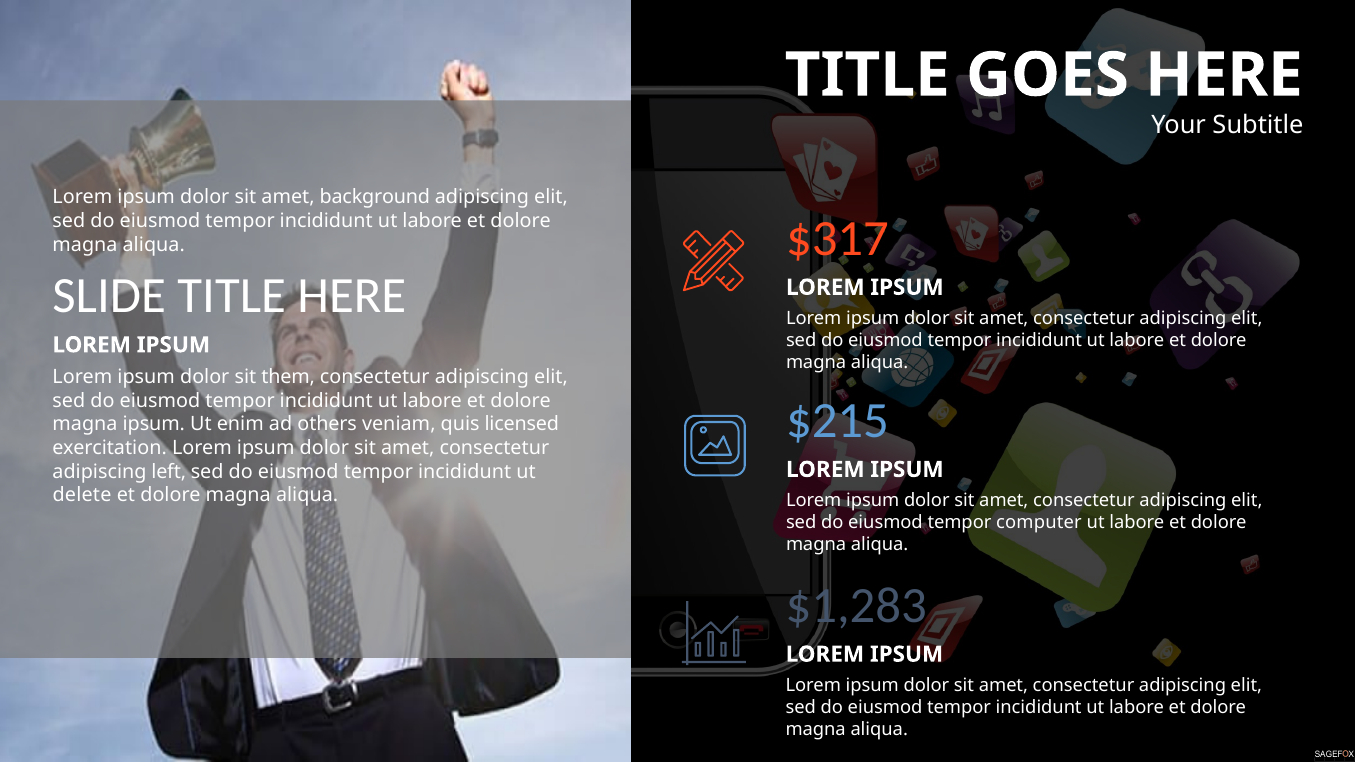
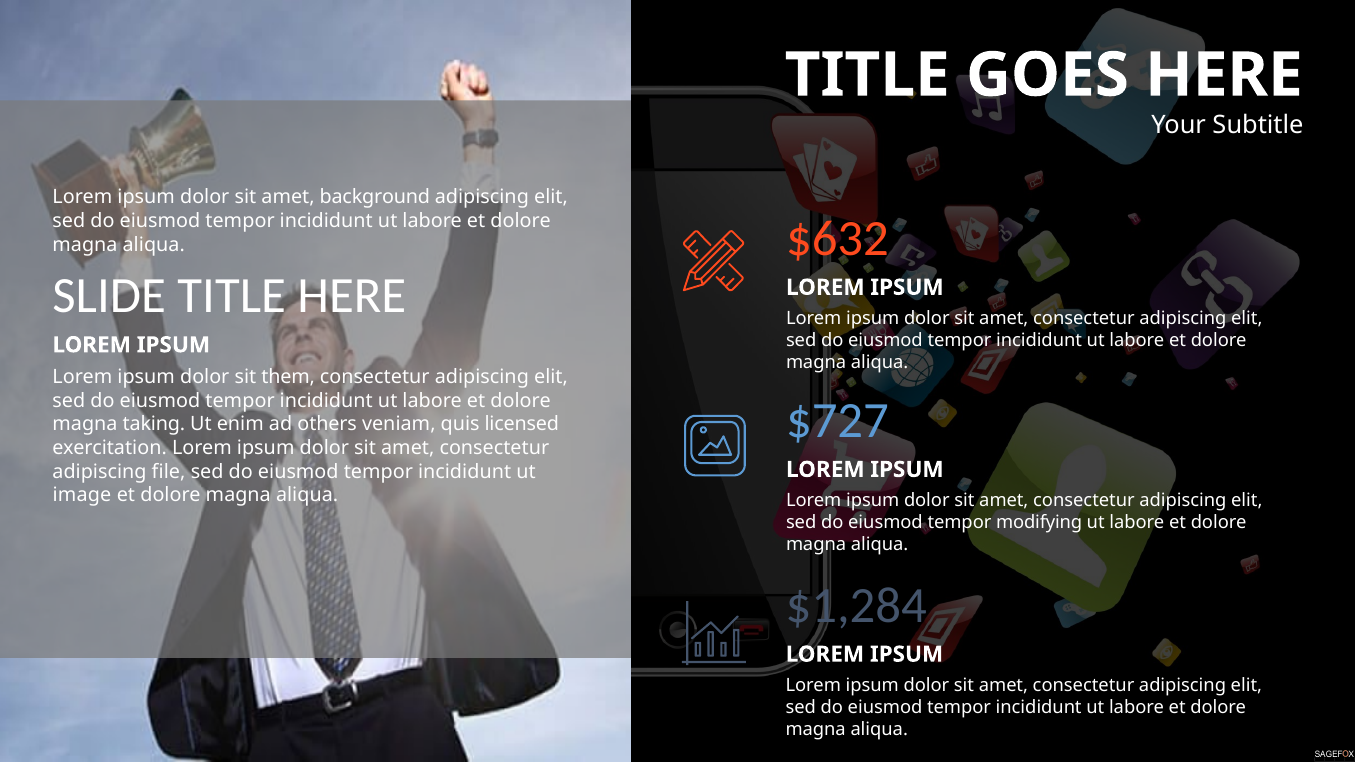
$317: $317 -> $632 (837, 239)
$215: $215 -> $727 (837, 421)
magna ipsum: ipsum -> taking (154, 424)
left: left -> file (169, 472)
delete: delete -> image (82, 496)
computer: computer -> modifying (1039, 523)
$1,283: $1,283 -> $1,284 (856, 606)
